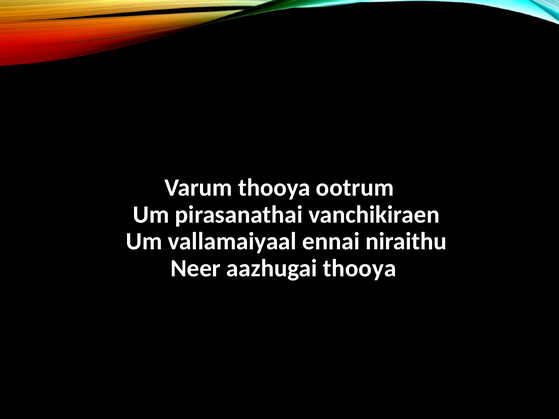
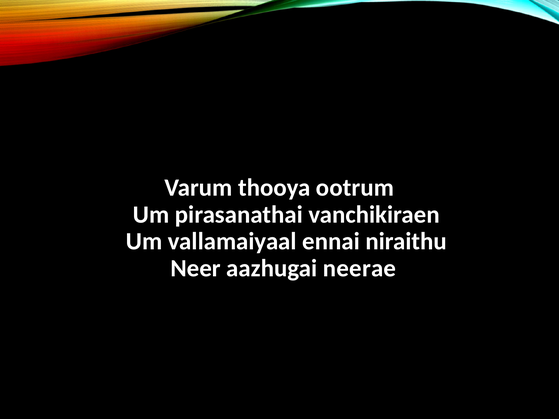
aazhugai thooya: thooya -> neerae (360, 268)
